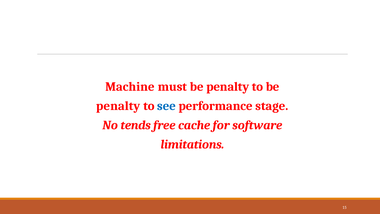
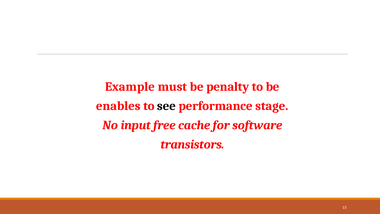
Machine: Machine -> Example (130, 86)
penalty: penalty -> enables (118, 106)
see colour: blue -> black (167, 106)
tends: tends -> input (136, 125)
limitations: limitations -> transistors (192, 144)
